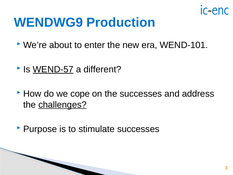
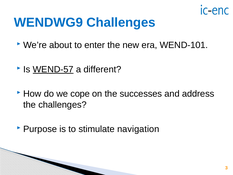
WENDWG9 Production: Production -> Challenges (121, 22)
challenges underline: present -> none (62, 105)
stimulate successes: successes -> navigation (138, 129)
